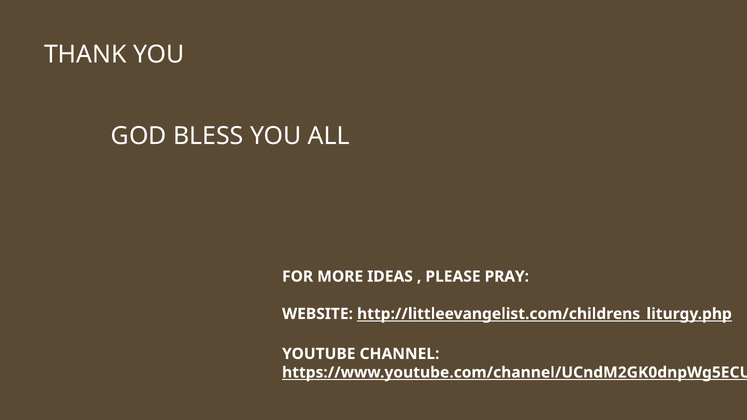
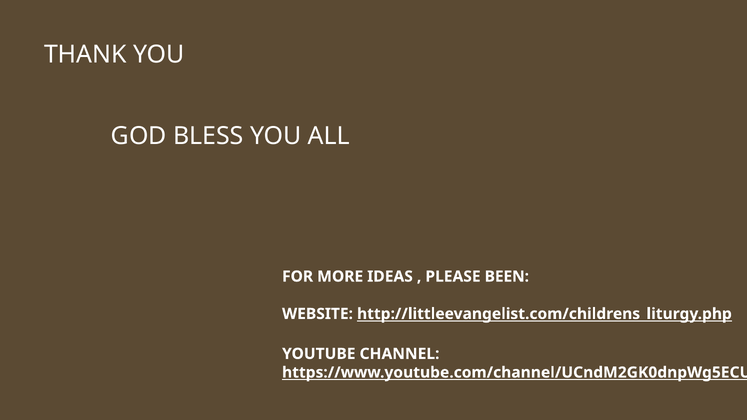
PRAY: PRAY -> BEEN (507, 277)
